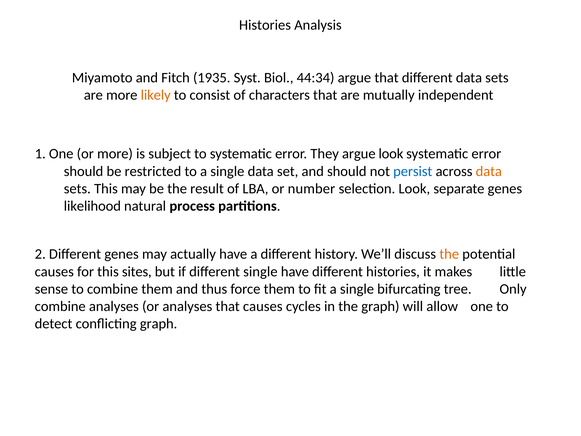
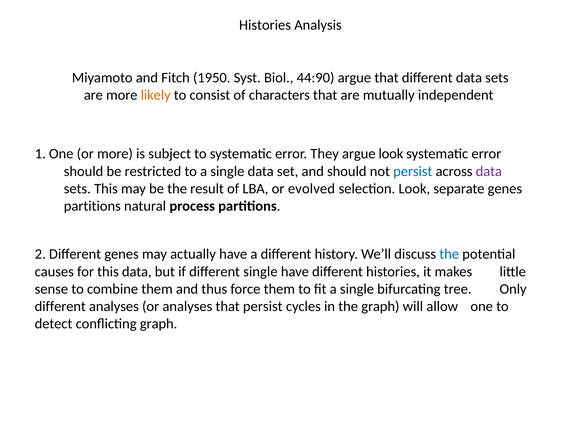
1935: 1935 -> 1950 (212, 78)
44:34: 44:34 -> 44:90 (316, 78)
data colour: orange -> purple (489, 171)
number: number -> evolved (311, 189)
likelihood: likelihood -> partitions (92, 206)
the colour: orange -> blue (449, 254)
this sites: sites -> data (137, 271)
combine: combine -> different (60, 306)
that causes: causes -> persist (263, 306)
